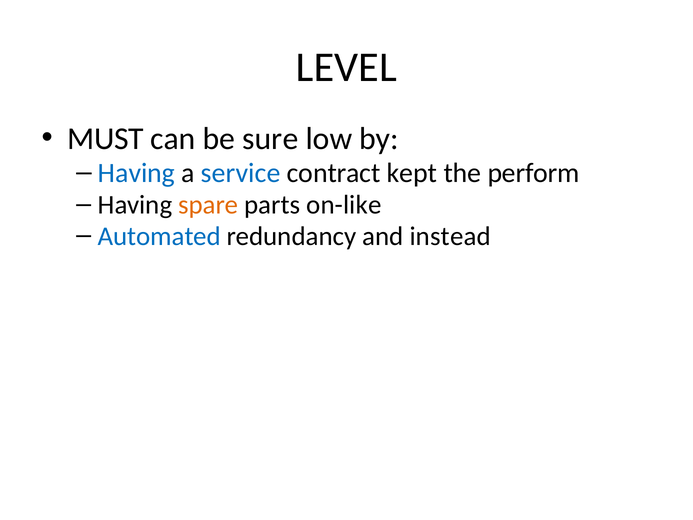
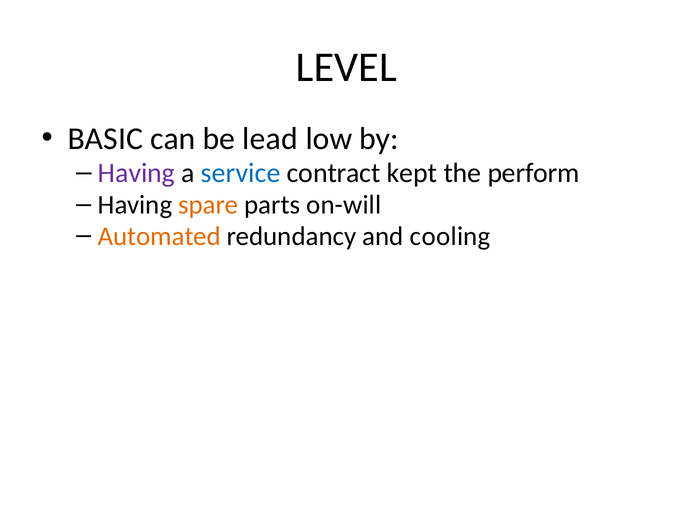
MUST: MUST -> BASIC (105, 139)
sure: sure -> lead (270, 139)
Having colour: blue -> purple (136, 173)
on-like: on-like -> on-will (344, 205)
Automated colour: blue -> orange (159, 236)
instead: instead -> cooling (450, 236)
